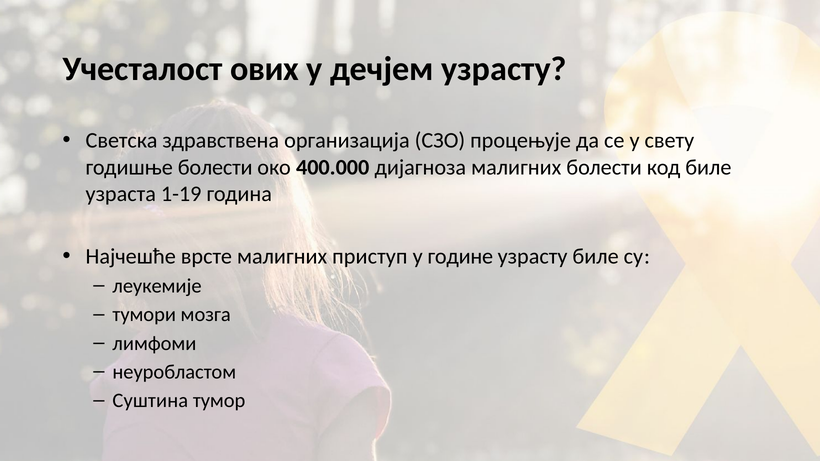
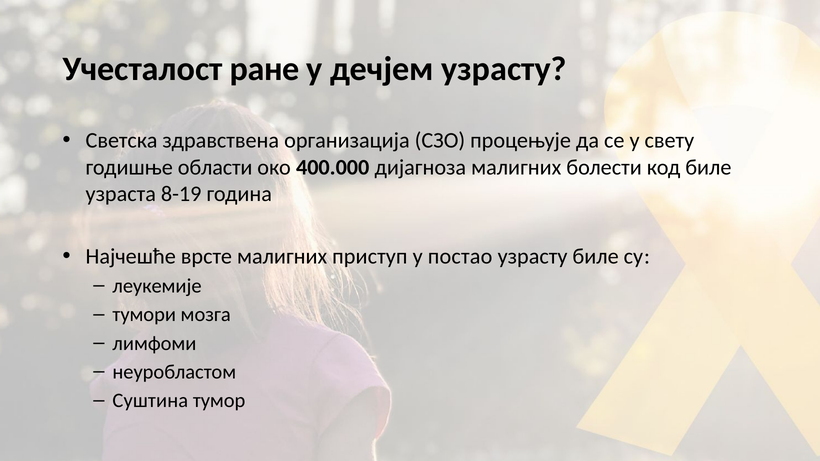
ових: ових -> ране (265, 69)
годишње болести: болести -> области (215, 167)
1-19: 1-19 -> 8-19 (181, 194)
године: године -> постао (460, 257)
